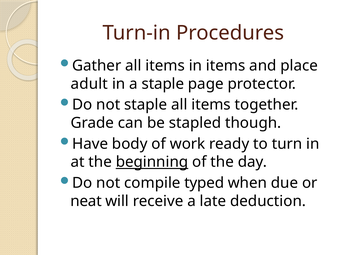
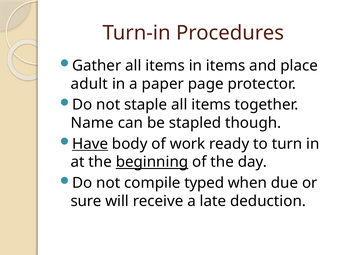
a staple: staple -> paper (163, 84)
Grade: Grade -> Name (92, 123)
Have underline: none -> present (90, 144)
neat: neat -> sure (86, 202)
